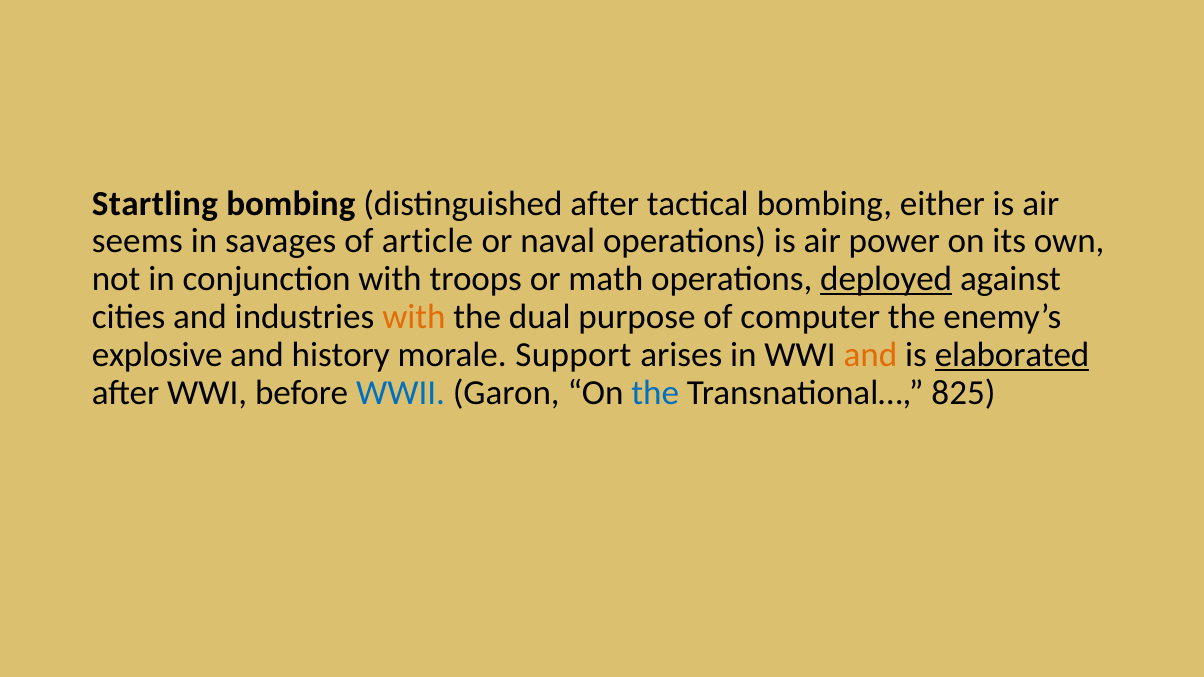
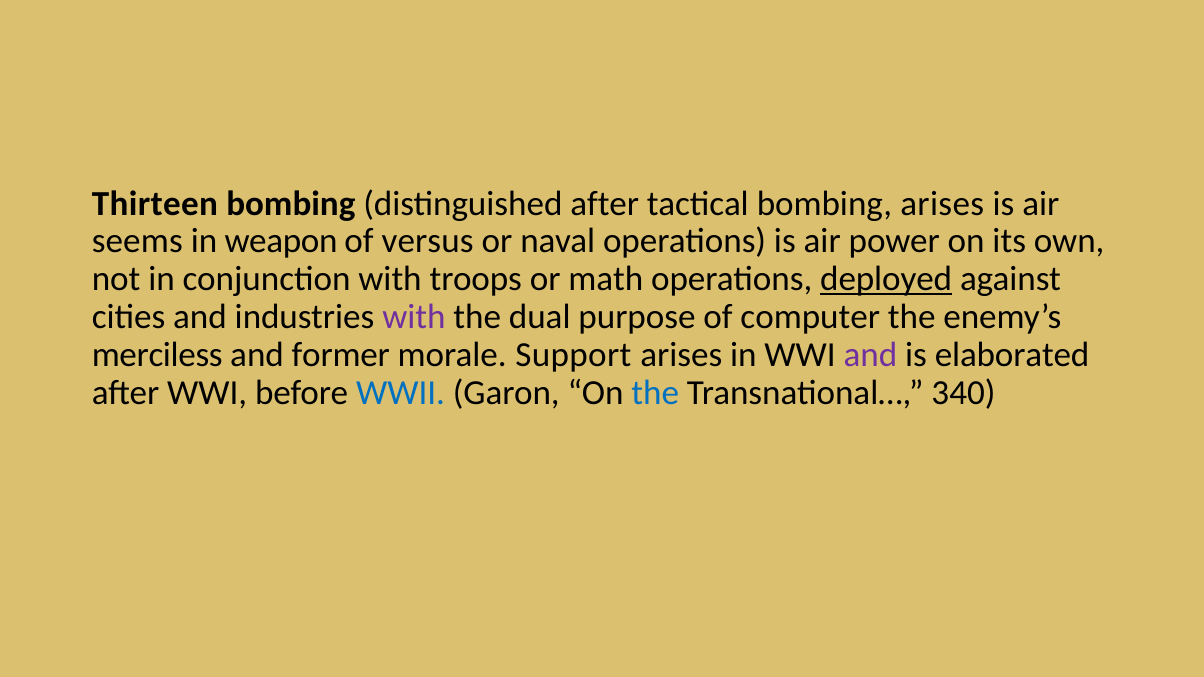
Startling: Startling -> Thirteen (155, 204)
bombing either: either -> arises (942, 204)
savages: savages -> weapon (281, 241)
article: article -> versus (428, 241)
with colour: orange -> purple (414, 317)
explosive: explosive -> merciless (157, 355)
history: history -> former (341, 355)
and colour: orange -> purple (870, 355)
elaborated underline: present -> none (1012, 355)
825: 825 -> 340 (963, 393)
